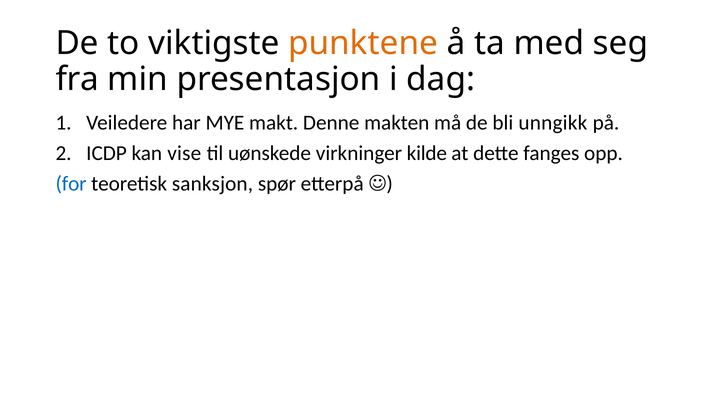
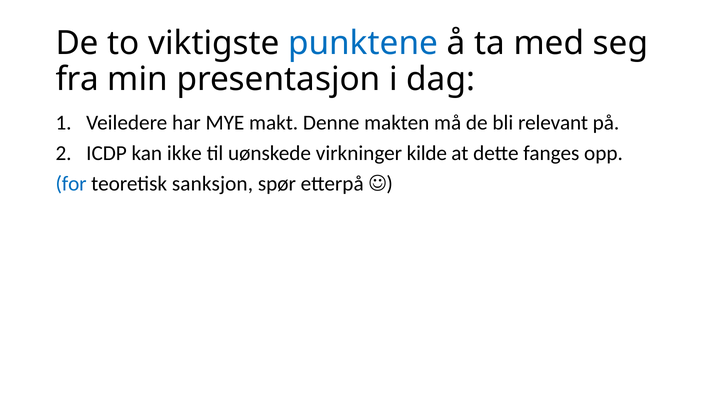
punktene colour: orange -> blue (363, 43)
unngikk: unngikk -> relevant (553, 123)
vise: vise -> ikke (184, 154)
